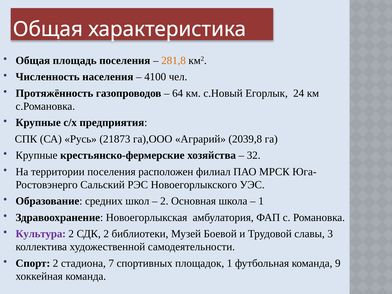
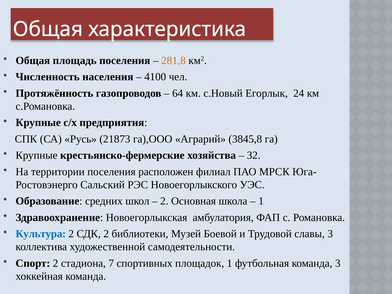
2039,8: 2039,8 -> 3845,8 (245, 139)
Культура colour: purple -> blue (41, 234)
команда 9: 9 -> 3 (338, 263)
